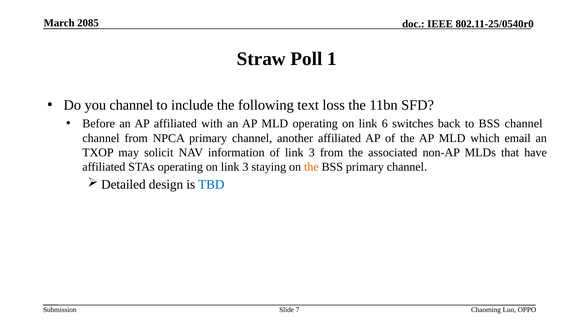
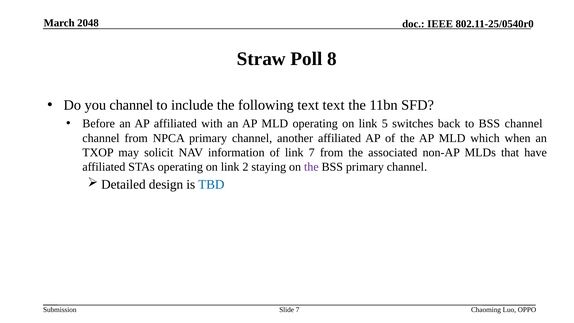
2085: 2085 -> 2048 (88, 23)
1: 1 -> 8 (332, 59)
text loss: loss -> text (334, 105)
6: 6 -> 5 (385, 124)
email: email -> when (518, 138)
of link 3: 3 -> 7 (312, 152)
on link 3: 3 -> 2 (245, 167)
the colour: orange -> purple (311, 167)
